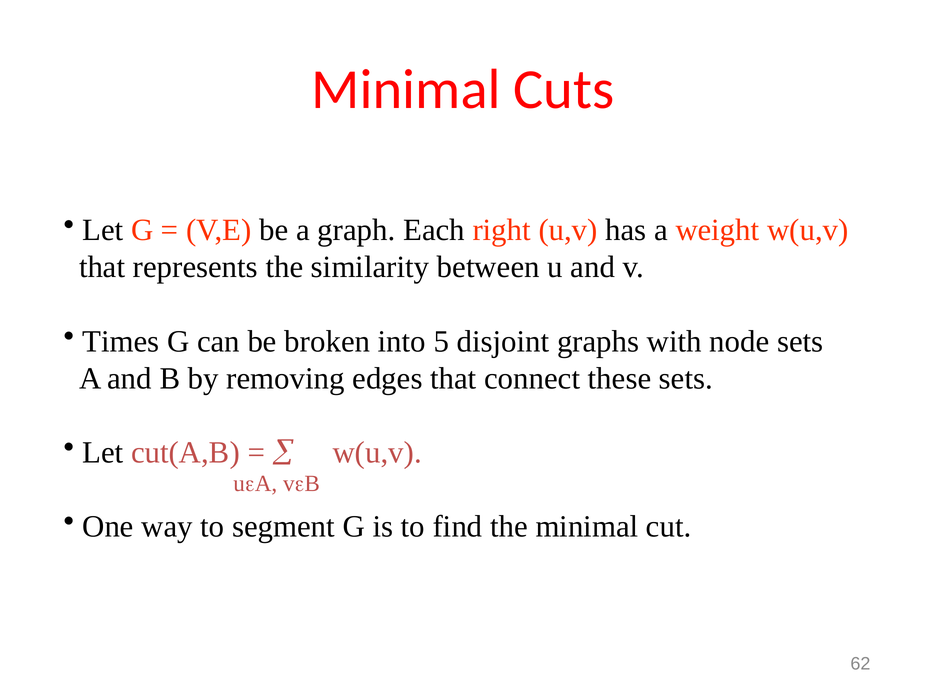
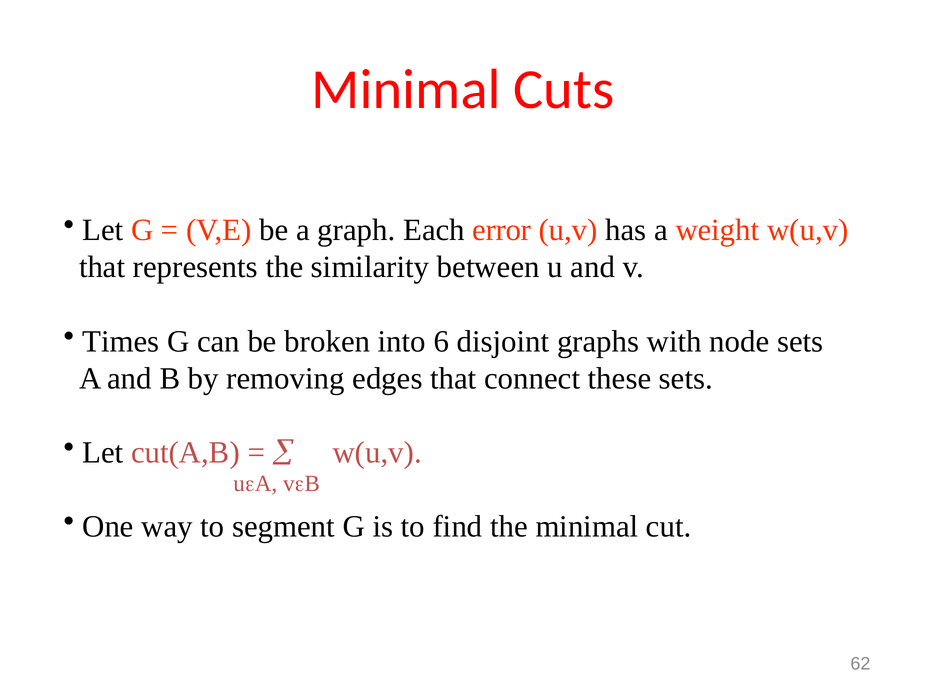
right: right -> error (502, 230)
5: 5 -> 6 (441, 341)
